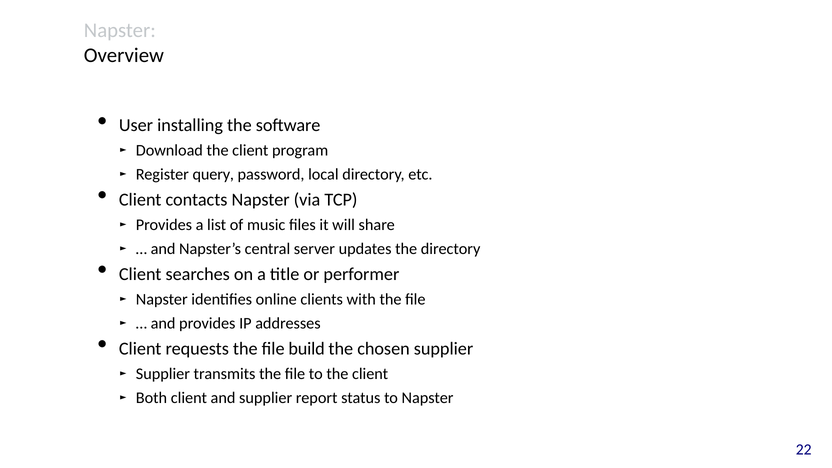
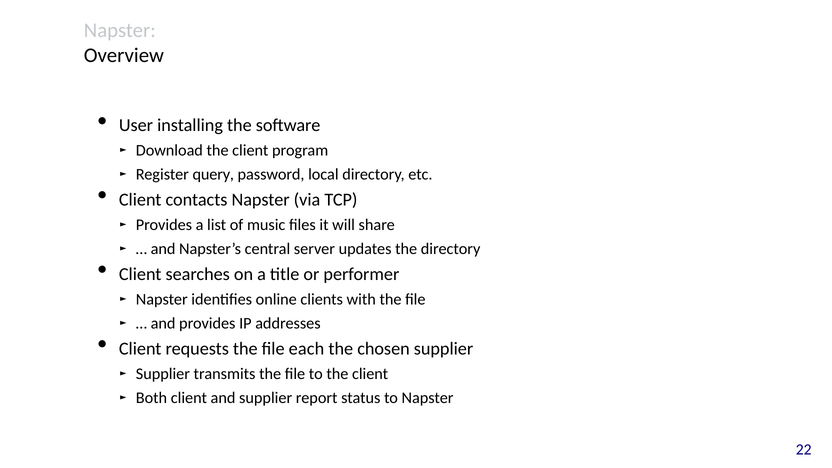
build: build -> each (306, 349)
